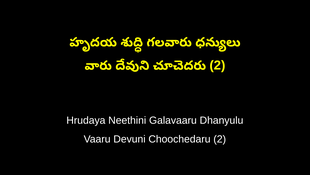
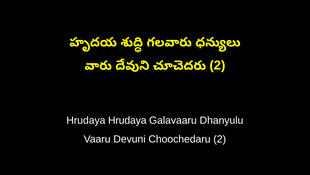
Hrudaya Neethini: Neethini -> Hrudaya (127, 120)
